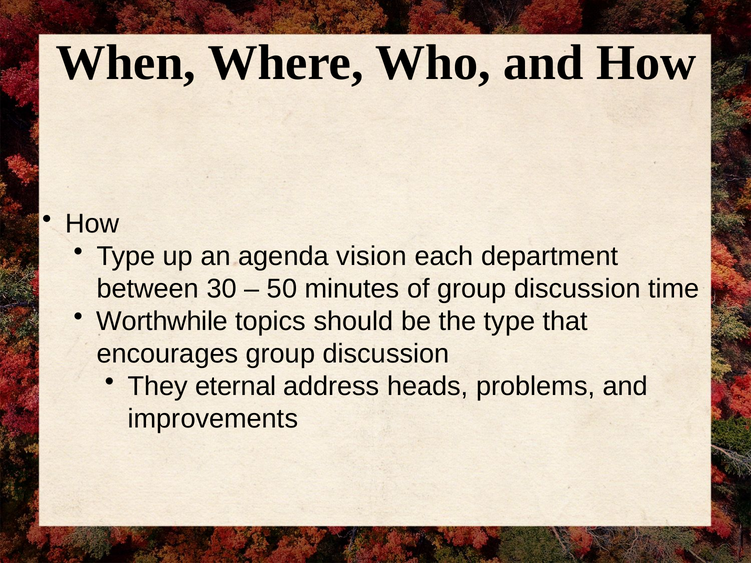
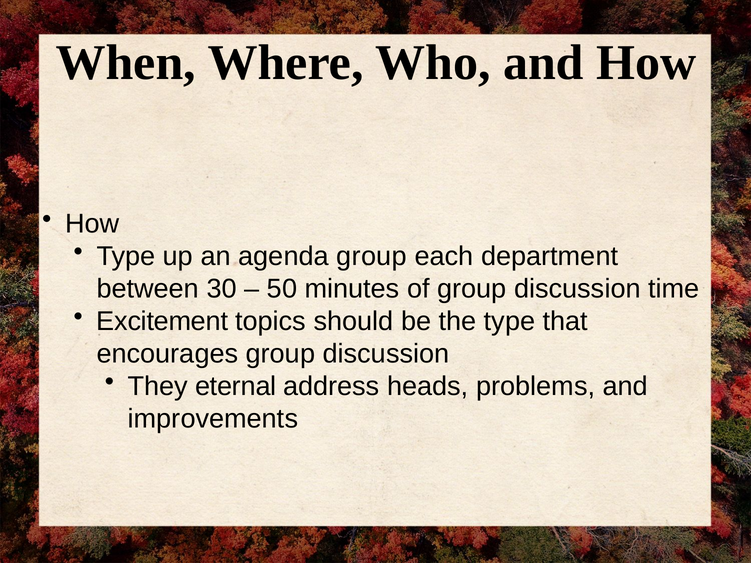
agenda vision: vision -> group (372, 256)
Worthwhile: Worthwhile -> Excitement (162, 321)
